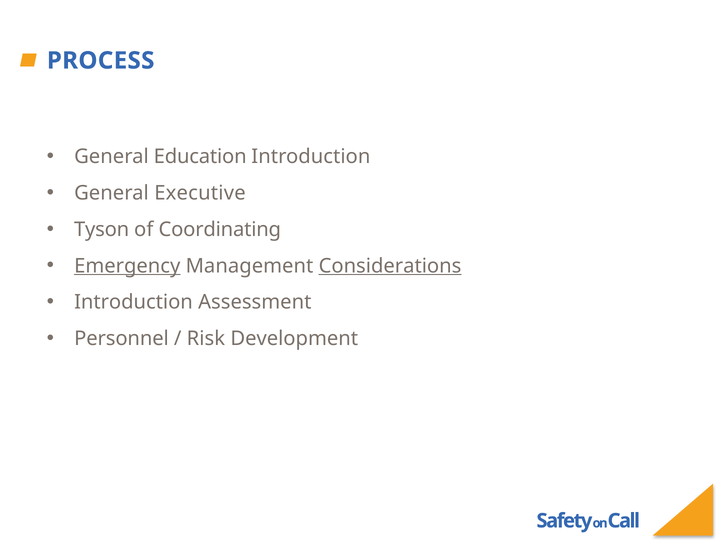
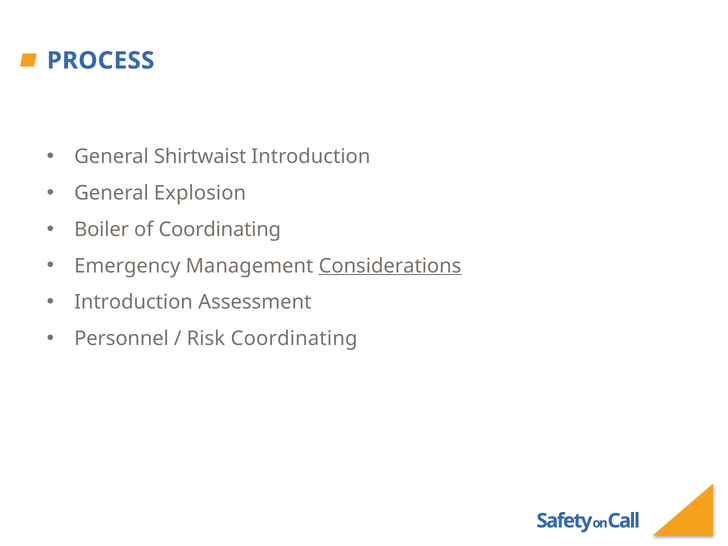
Education: Education -> Shirtwaist (200, 157)
Executive: Executive -> Explosion (200, 193)
Tyson: Tyson -> Boiler (102, 230)
Emergency underline: present -> none (127, 266)
Risk Development: Development -> Coordinating (294, 339)
